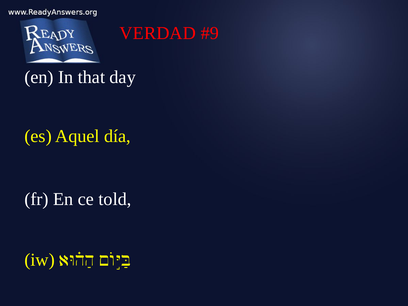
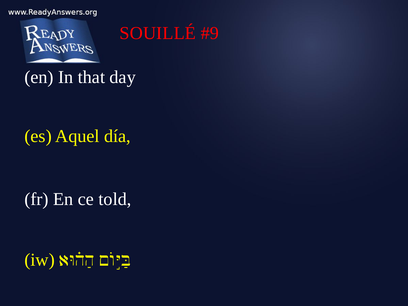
VERDAD: VERDAD -> SOUILLÉ (158, 33)
